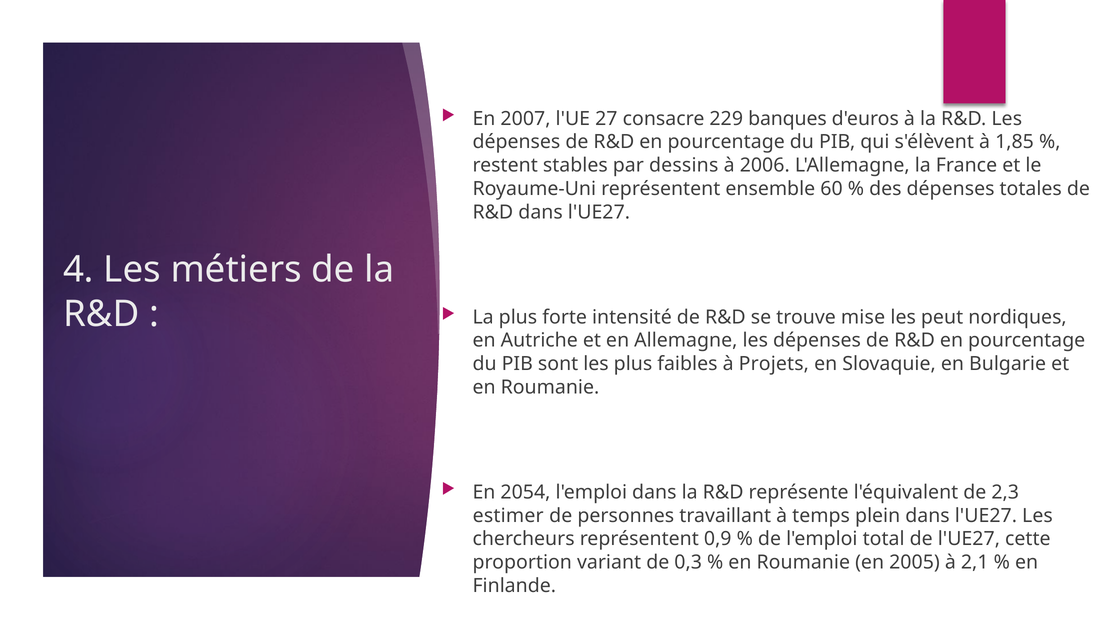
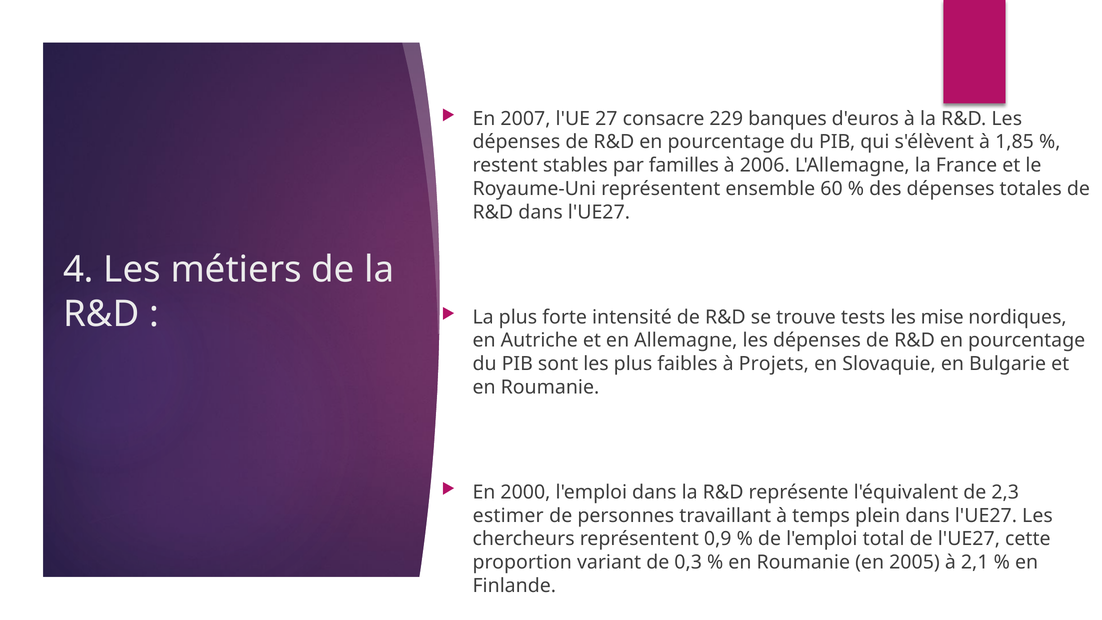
dessins: dessins -> familles (684, 165)
mise: mise -> tests (863, 317)
peut: peut -> mise (942, 317)
2054: 2054 -> 2000 (525, 492)
